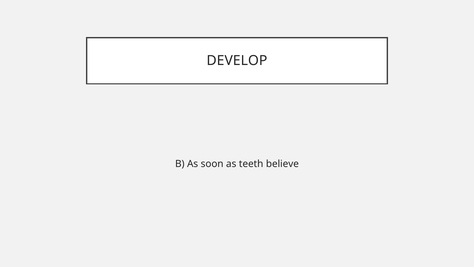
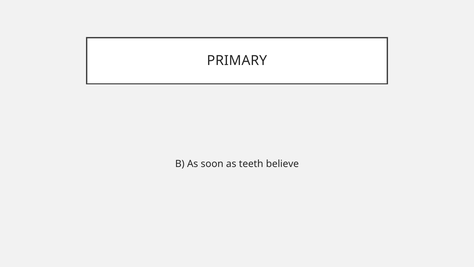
DEVELOP: DEVELOP -> PRIMARY (237, 61)
